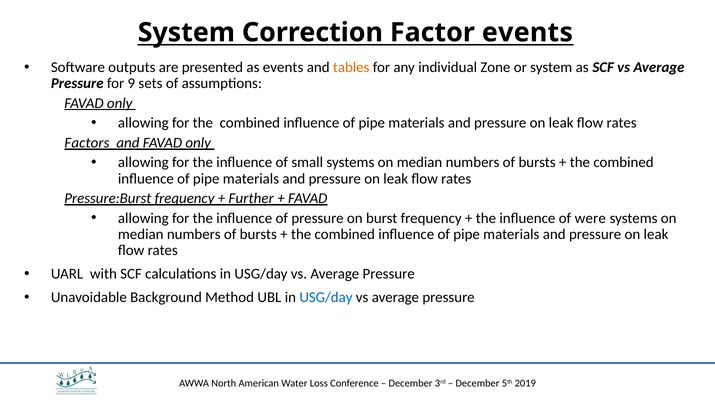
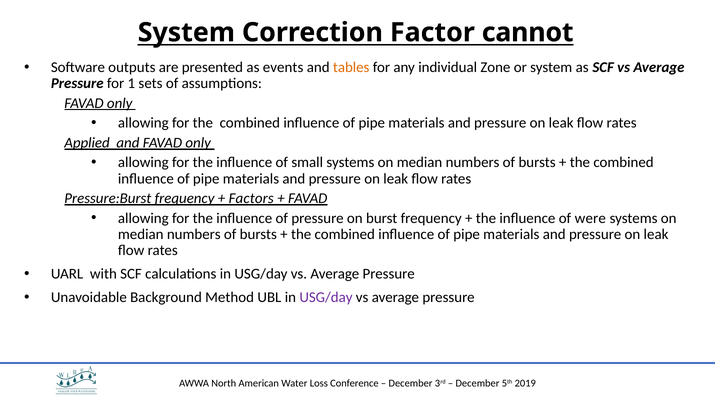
Factor events: events -> cannot (528, 32)
9: 9 -> 1 (131, 83)
Factors: Factors -> Applied (87, 143)
Further: Further -> Factors (251, 198)
USG/day colour: blue -> purple (326, 298)
